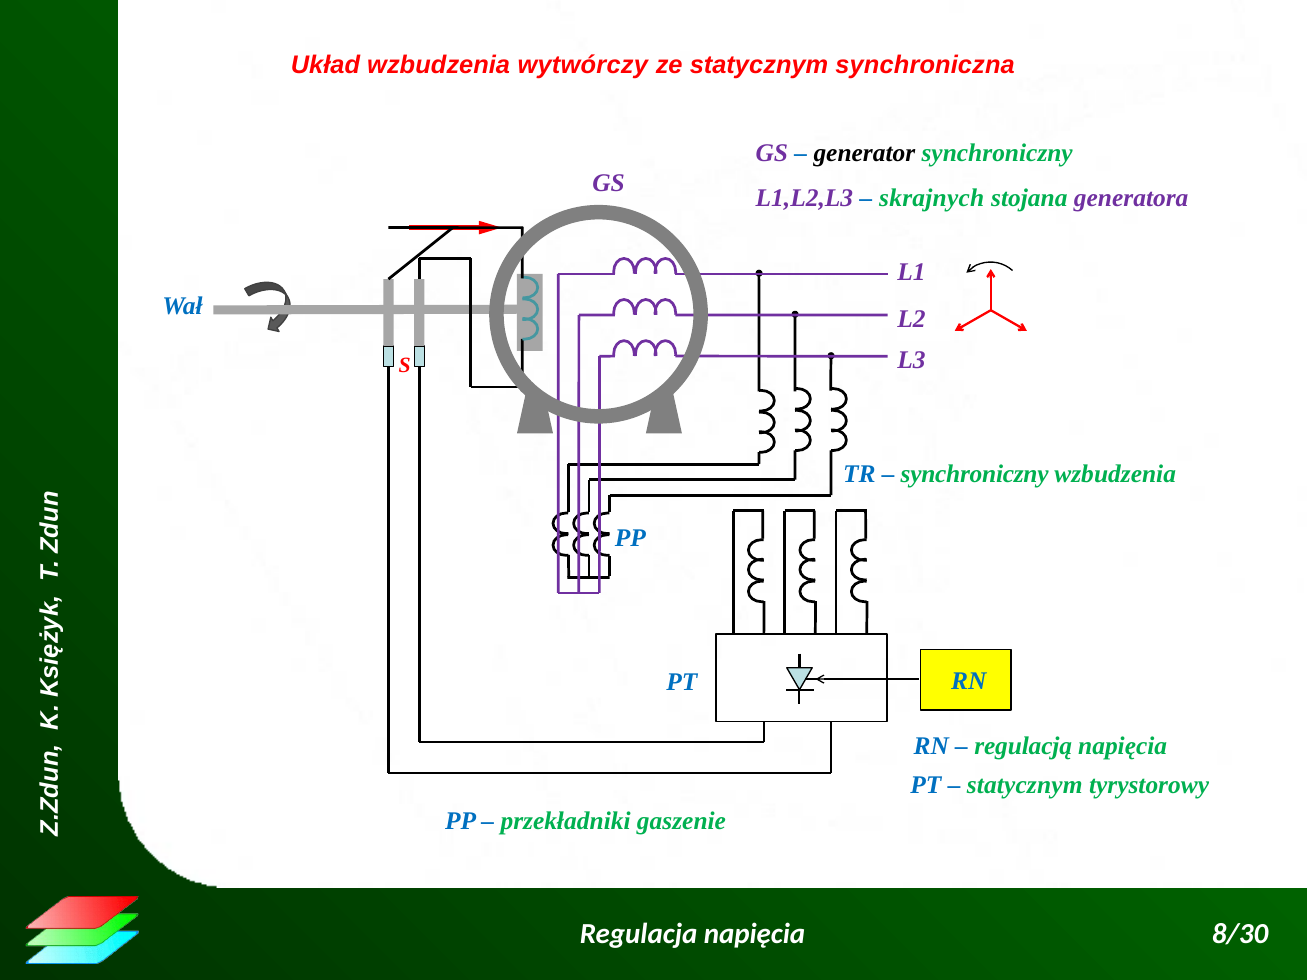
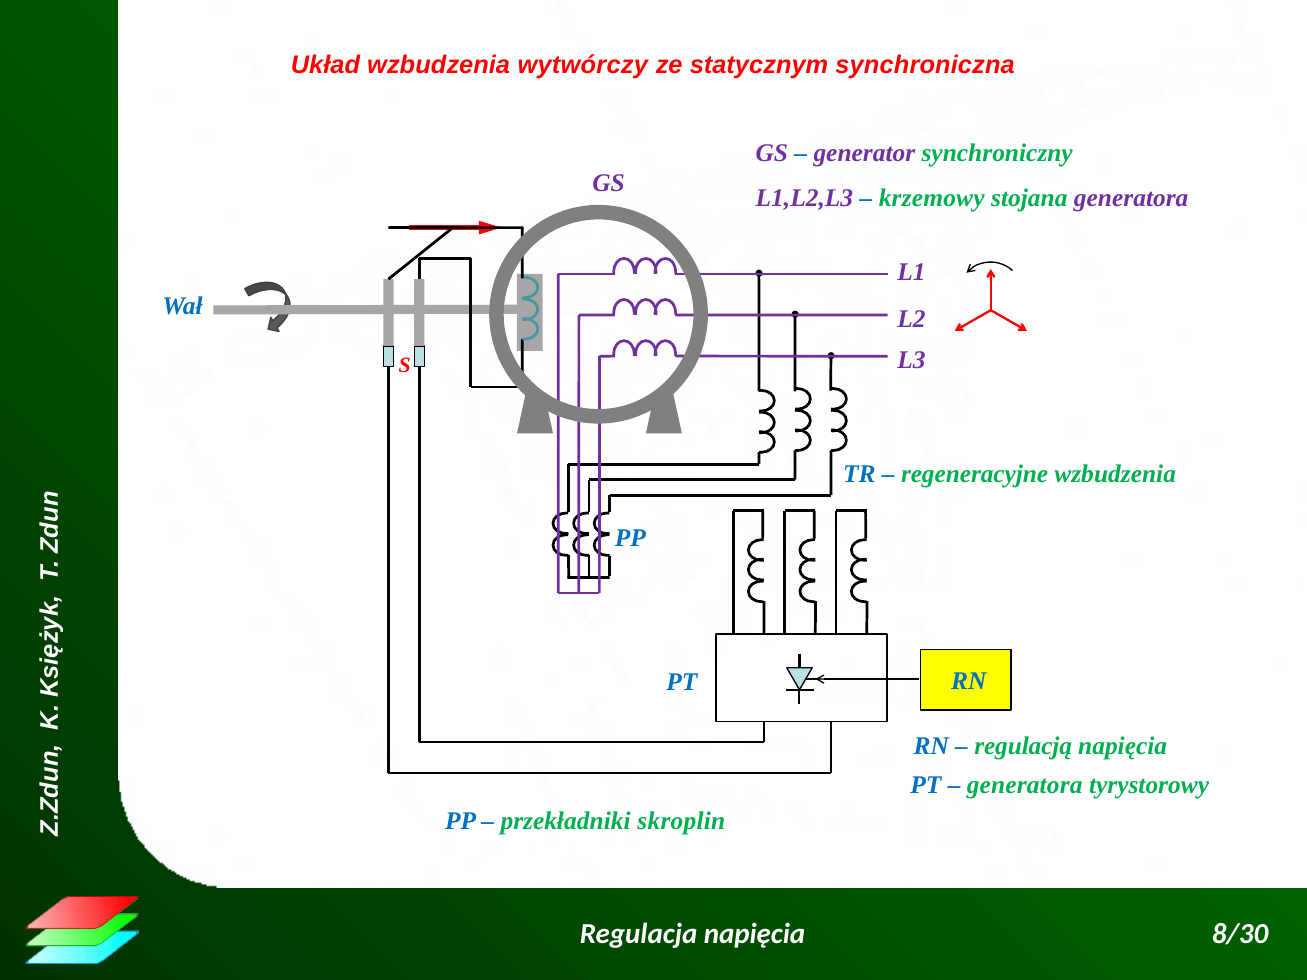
generator colour: black -> purple (864, 153)
skrajnych: skrajnych -> krzemowy (932, 198)
synchroniczny: synchroniczny -> regeneracyjne (975, 474)
statycznym: statycznym -> generatora (1025, 785)
gaszenie: gaszenie -> skroplin (681, 821)
